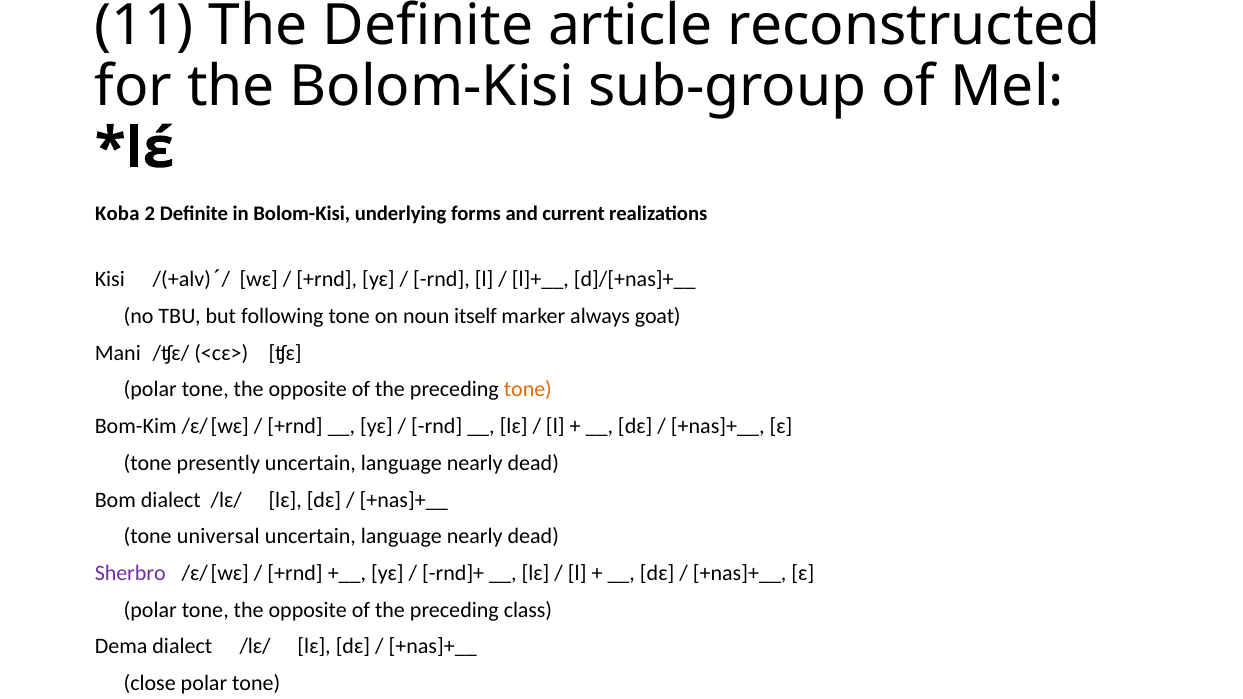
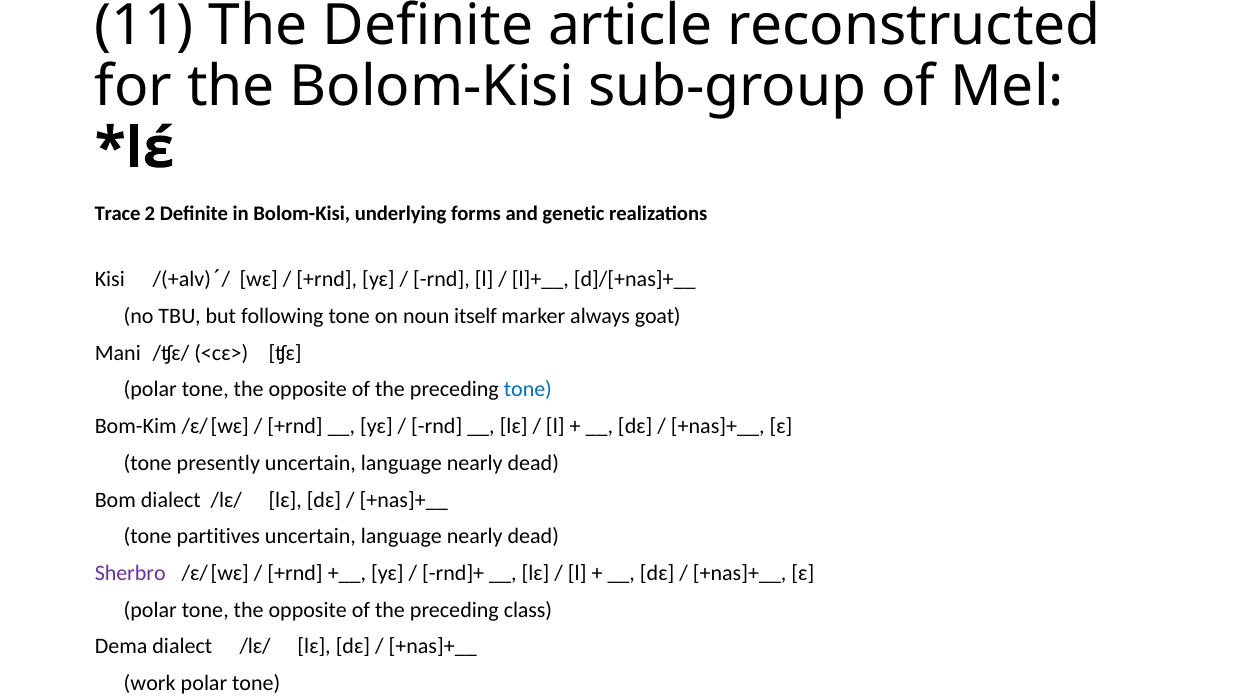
Koba: Koba -> Trace (118, 214)
current: current -> genetic (574, 214)
tone colour: orange -> blue (528, 390)
universal: universal -> partitives (218, 537)
close: close -> work (150, 684)
